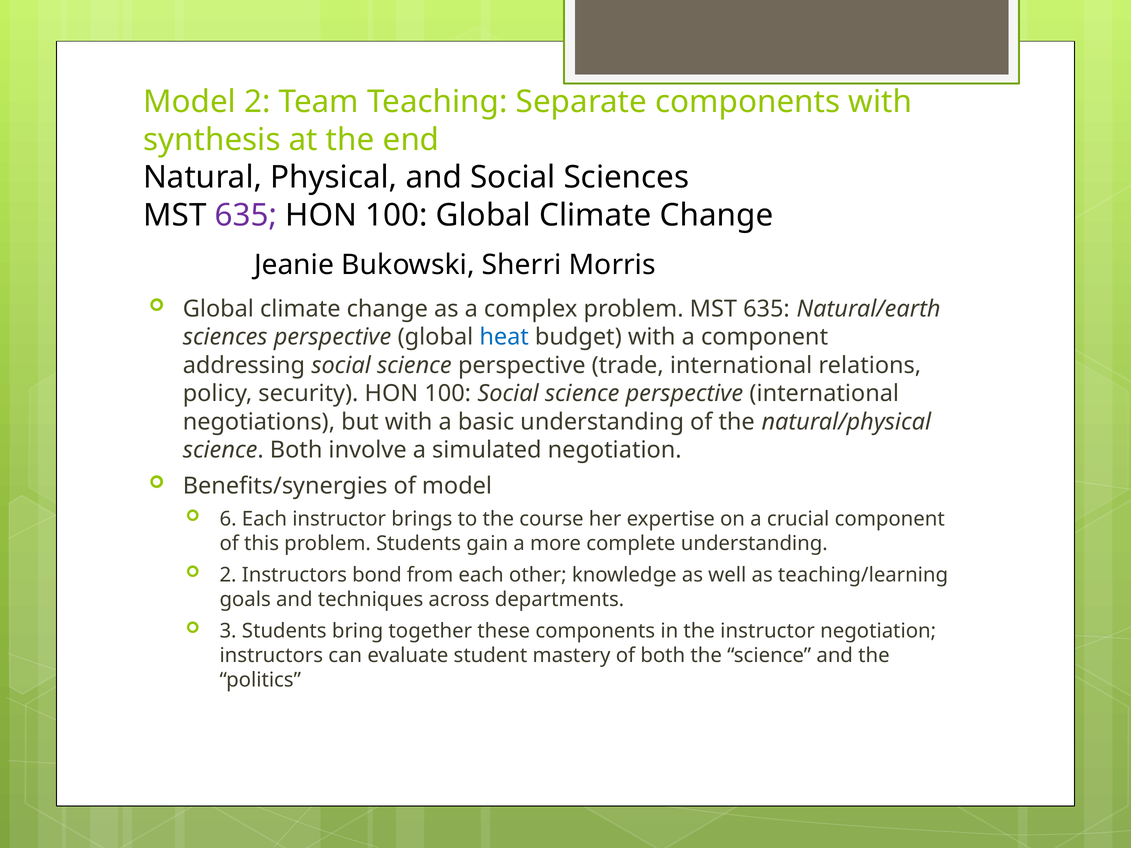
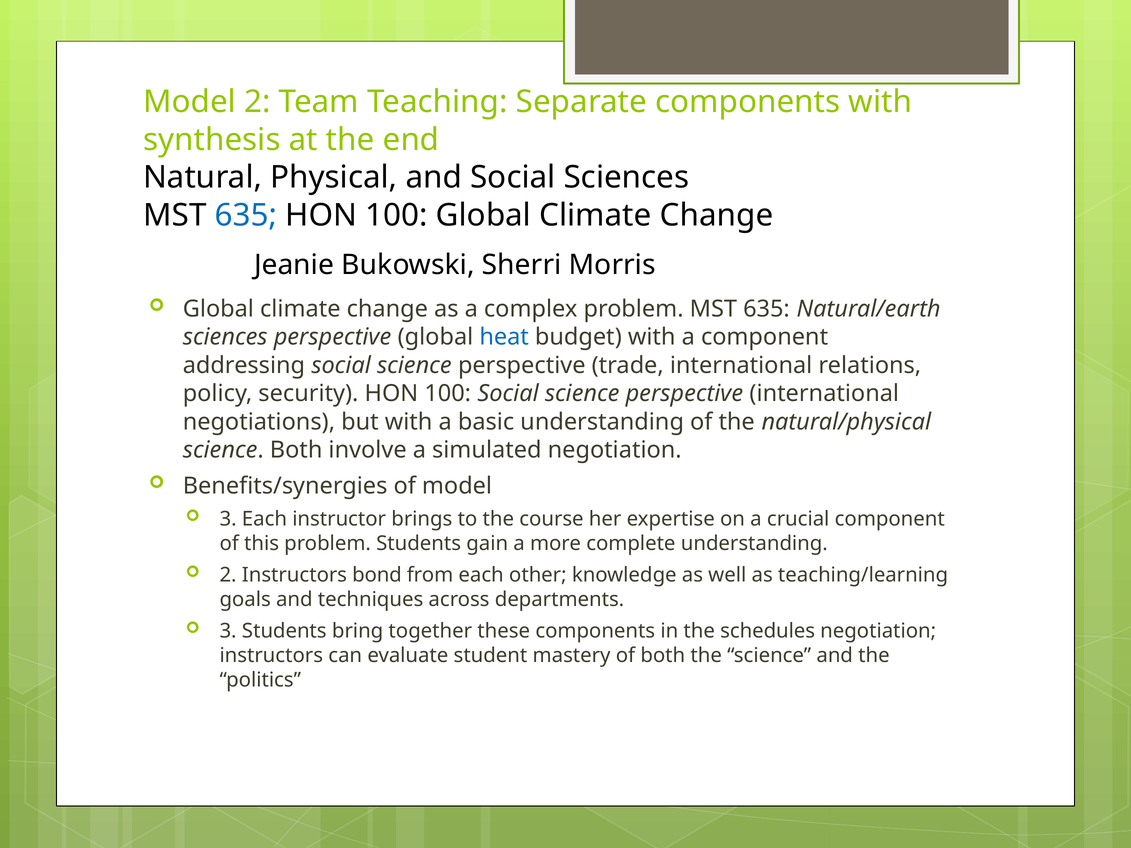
635 colour: purple -> blue (246, 215)
6: 6 -> 3 (228, 519)
the instructor: instructor -> schedules (768, 631)
